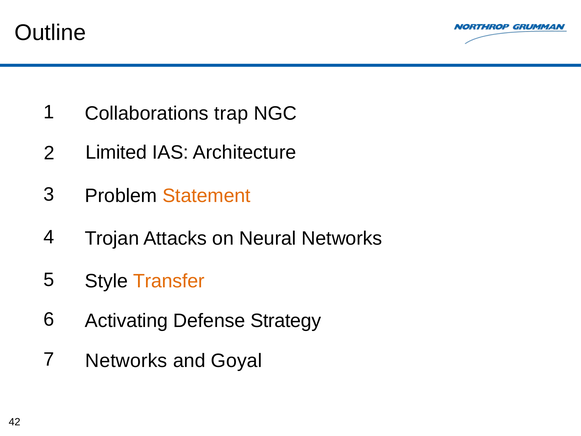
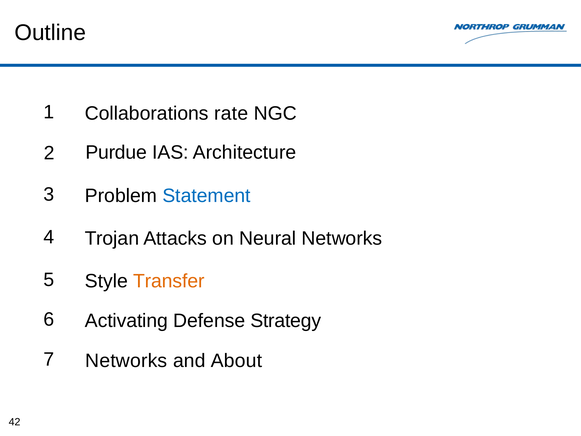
trap: trap -> rate (231, 113)
Limited: Limited -> Purdue (116, 153)
Statement colour: orange -> blue (207, 196)
Goyal: Goyal -> About (237, 361)
